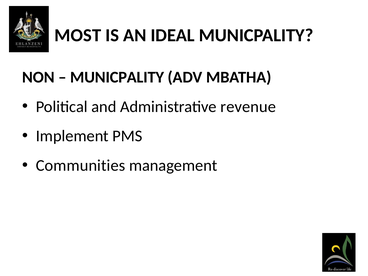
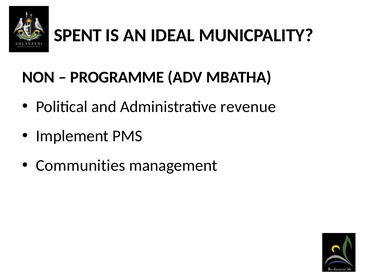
MOST: MOST -> SPENT (78, 35)
MUNICPALITY: MUNICPALITY -> PROGRAMME (117, 77)
